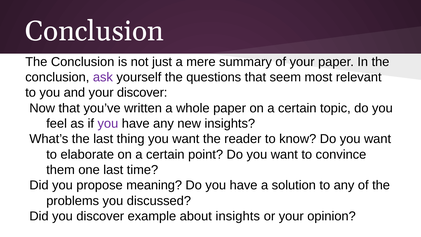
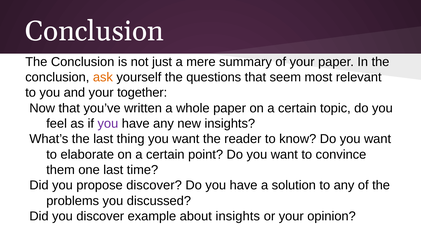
ask colour: purple -> orange (103, 77)
your discover: discover -> together (142, 93)
propose meaning: meaning -> discover (154, 185)
